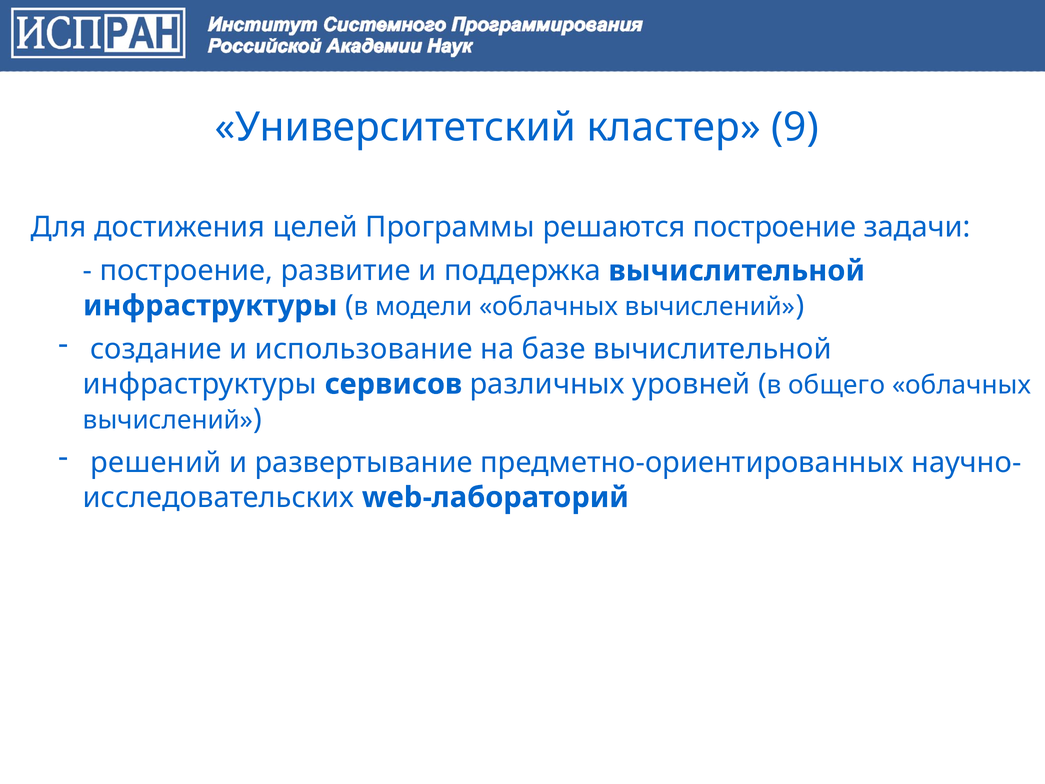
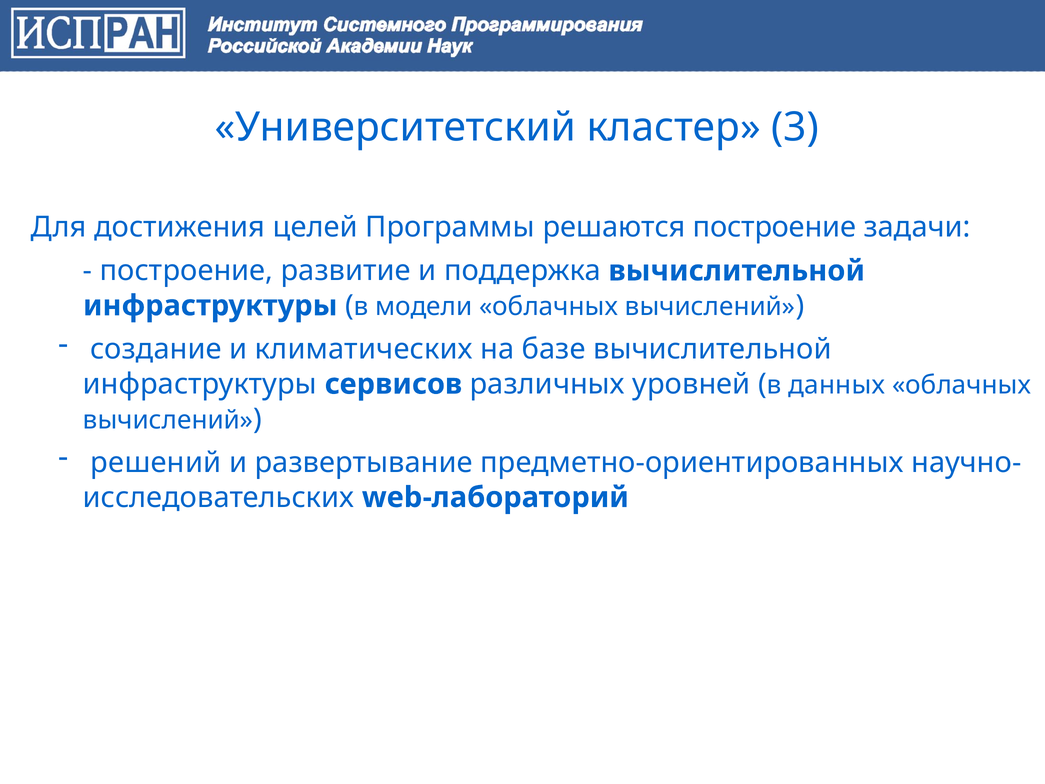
9: 9 -> 3 (795, 127)
использование: использование -> климатических (364, 349)
общего: общего -> данных (837, 385)
